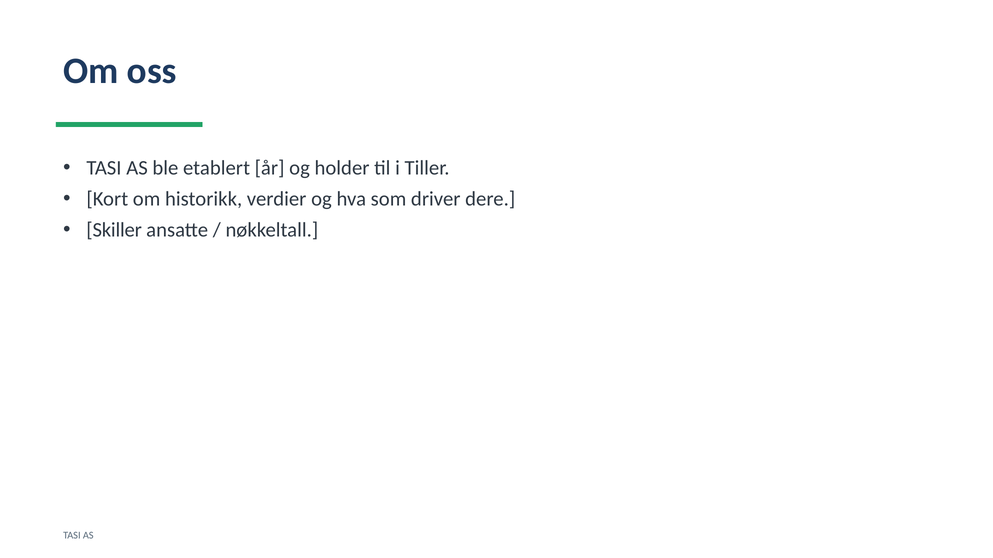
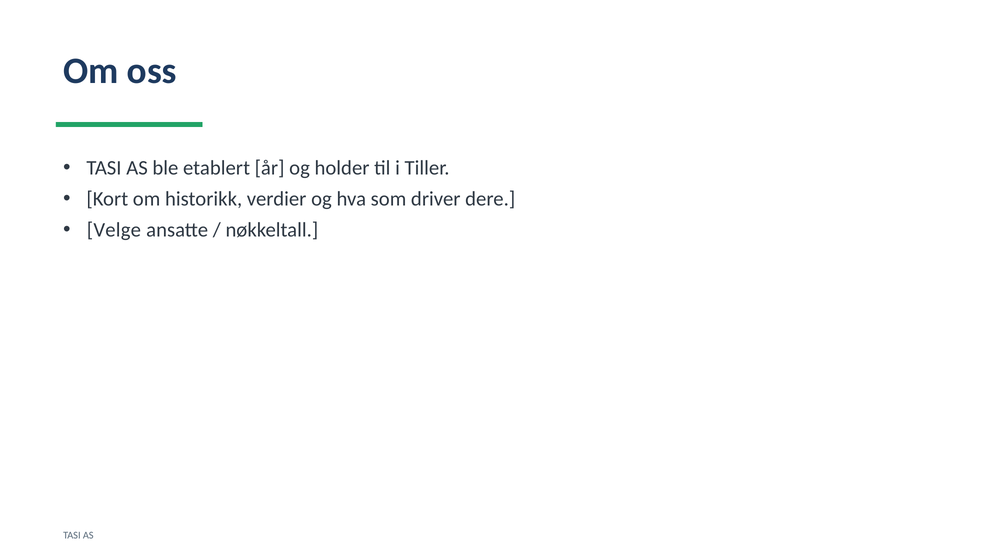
Skiller: Skiller -> Velge (114, 230)
